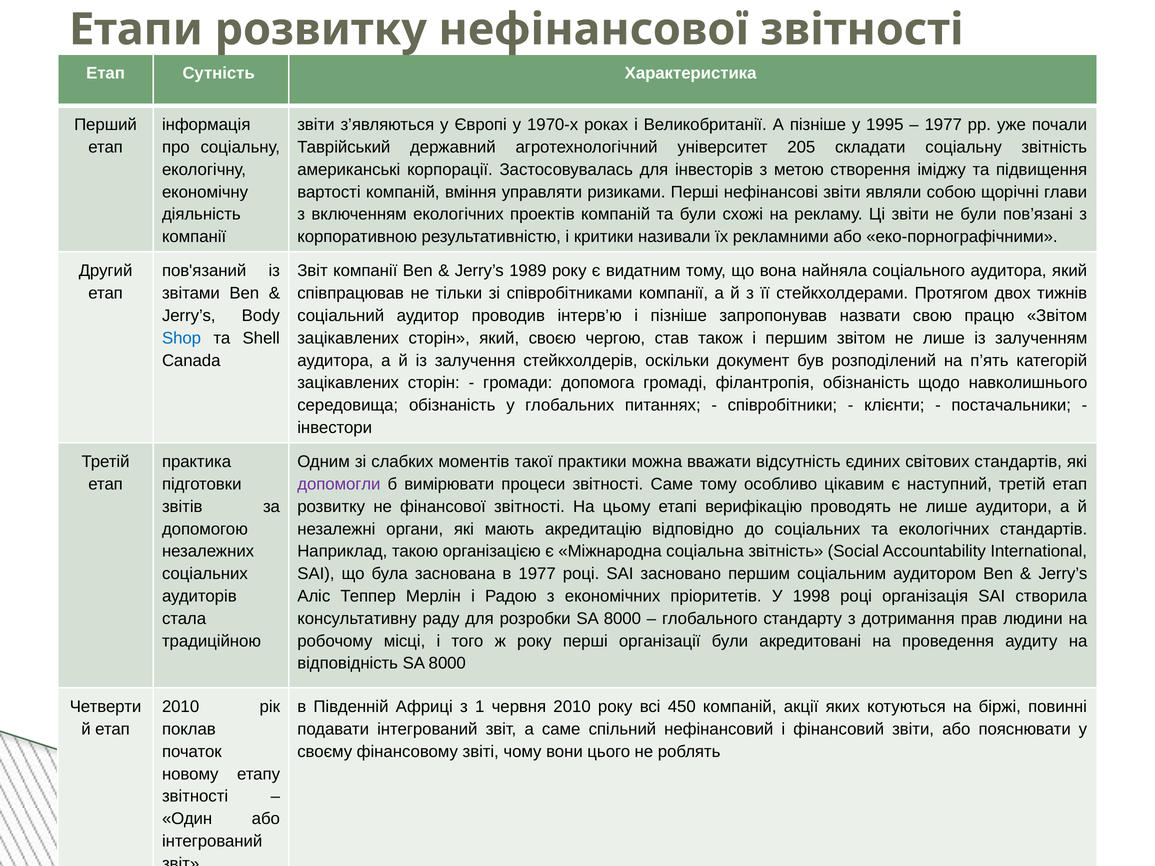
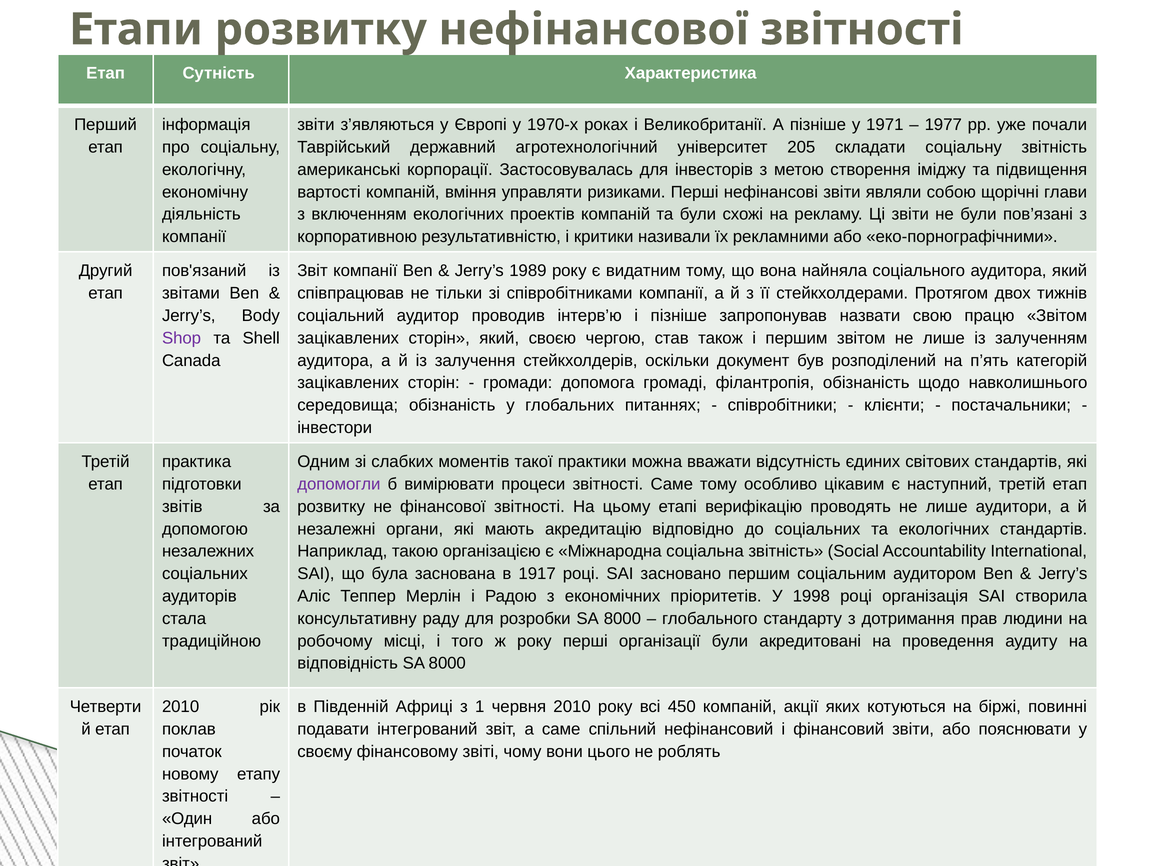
1995: 1995 -> 1971 (885, 125)
Shop colour: blue -> purple (182, 338)
в 1977: 1977 -> 1917 (537, 574)
